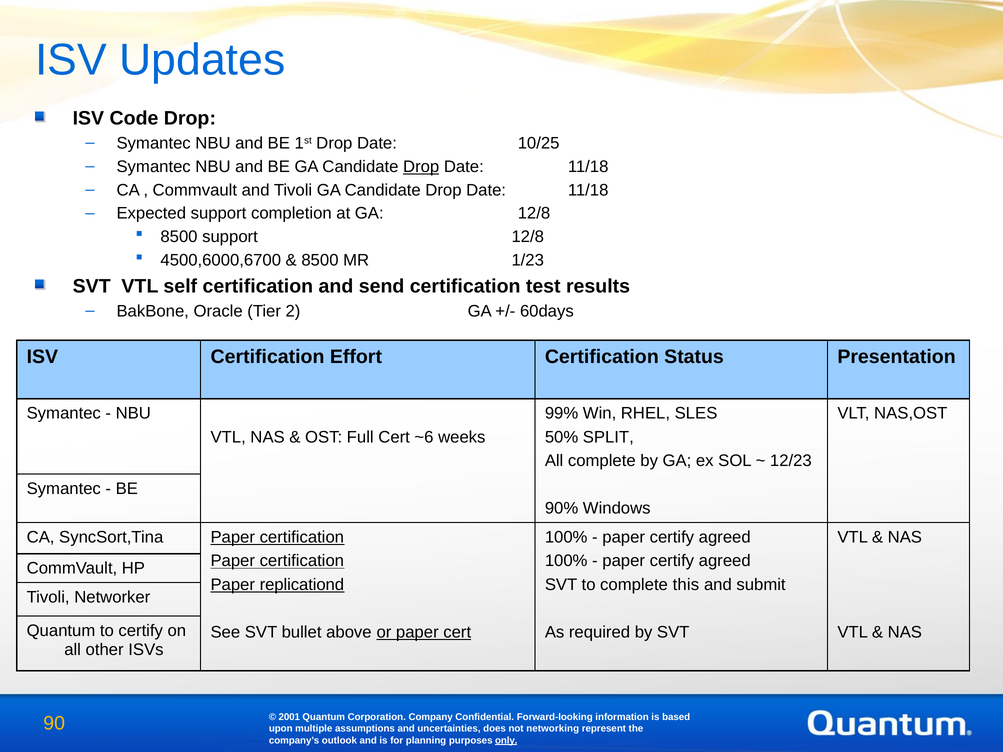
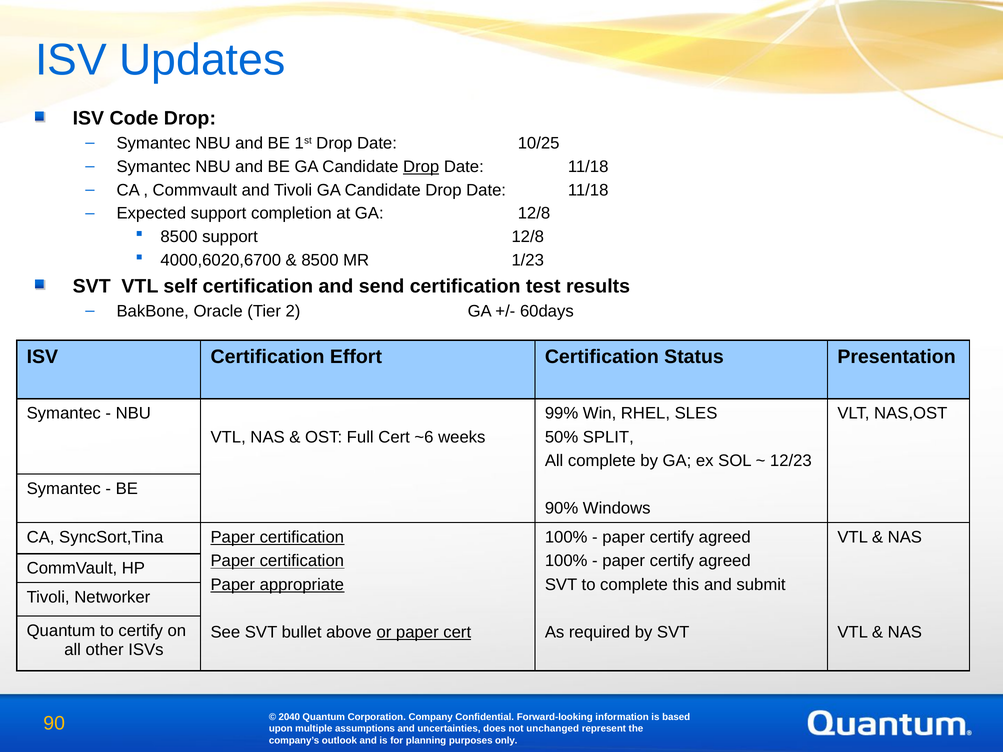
4500,6000,6700: 4500,6000,6700 -> 4000,6020,6700 (221, 260)
replicationd: replicationd -> appropriate (302, 585)
2001: 2001 -> 2040 (289, 717)
networking: networking -> unchanged (553, 729)
only underline: present -> none (506, 741)
